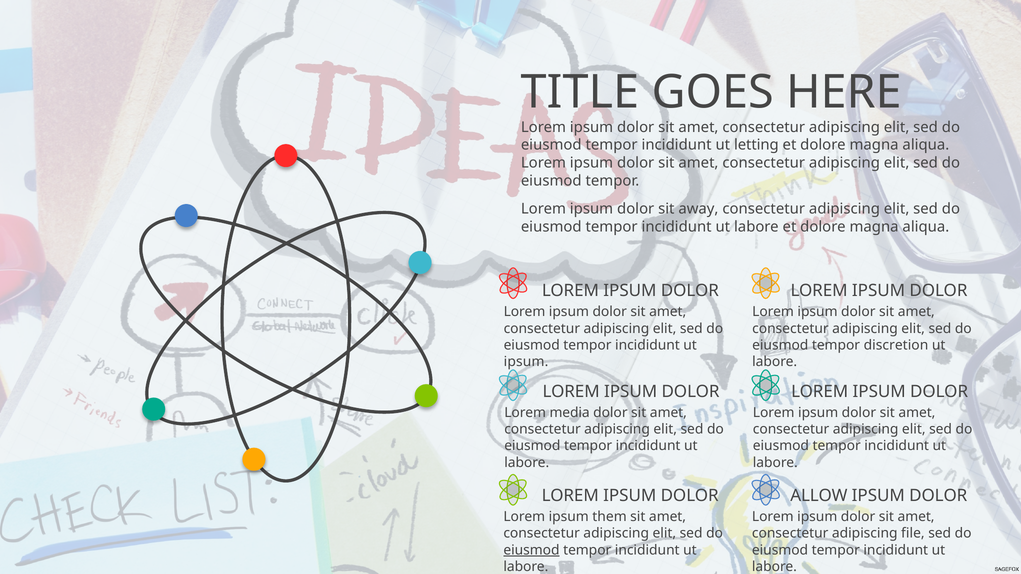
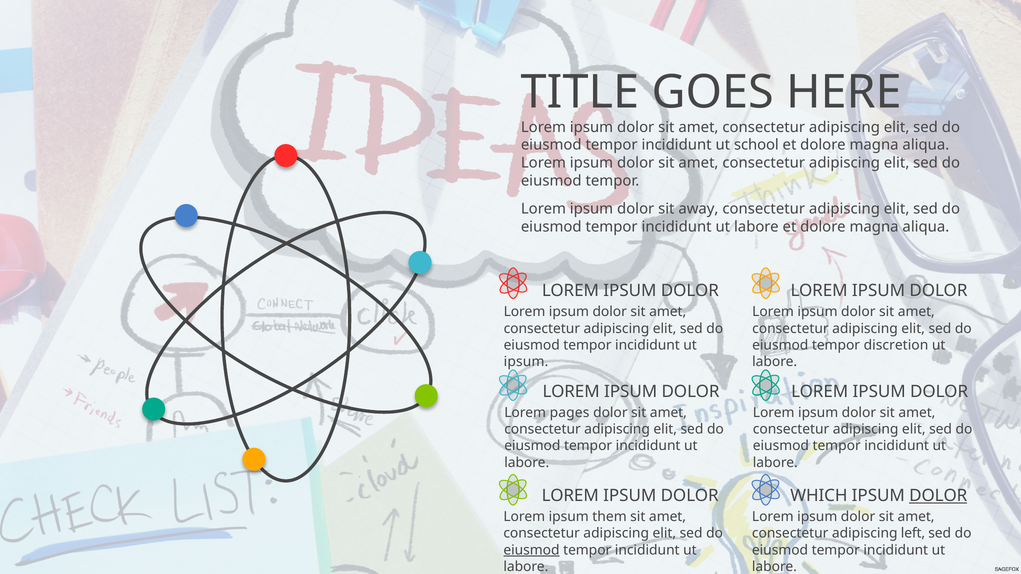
letting: letting -> school (756, 145)
media: media -> pages (570, 413)
ALLOW: ALLOW -> WHICH (819, 496)
DOLOR underline: none -> present (938, 496)
file: file -> left (913, 534)
